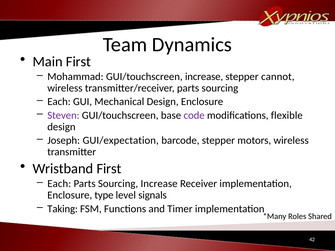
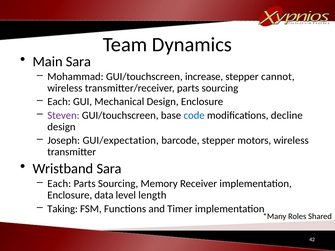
Main First: First -> Sara (79, 62)
code colour: purple -> blue (194, 115)
flexible: flexible -> decline (287, 115)
Wristband First: First -> Sara (109, 169)
Sourcing Increase: Increase -> Memory (159, 184)
type: type -> data (104, 195)
signals: signals -> length (152, 195)
